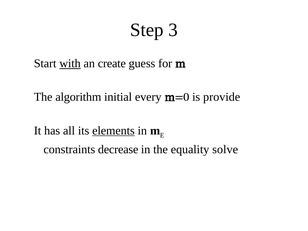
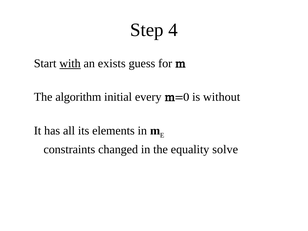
3: 3 -> 4 (173, 30)
create: create -> exists (112, 63)
provide: provide -> without (222, 97)
elements underline: present -> none (113, 131)
decrease: decrease -> changed (118, 149)
